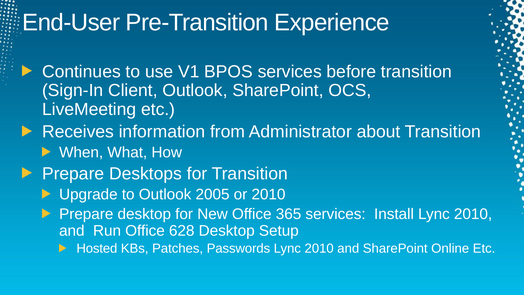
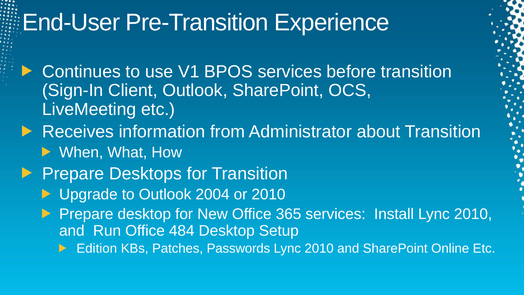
2005: 2005 -> 2004 (213, 194)
628: 628 -> 484 (182, 231)
Hosted: Hosted -> Edition (97, 249)
